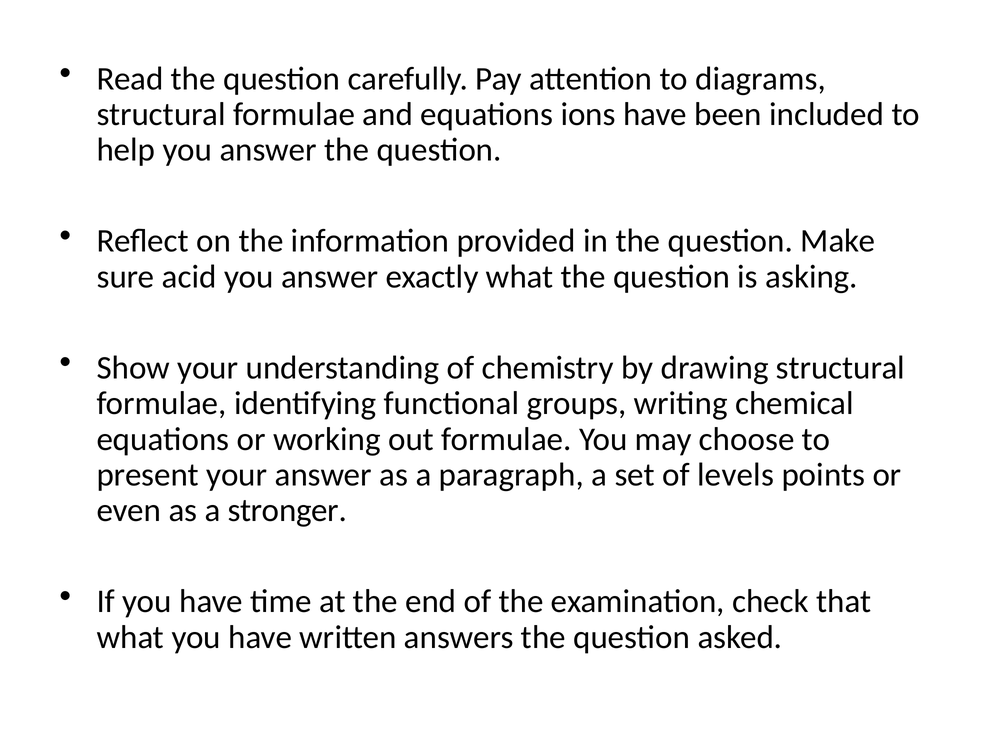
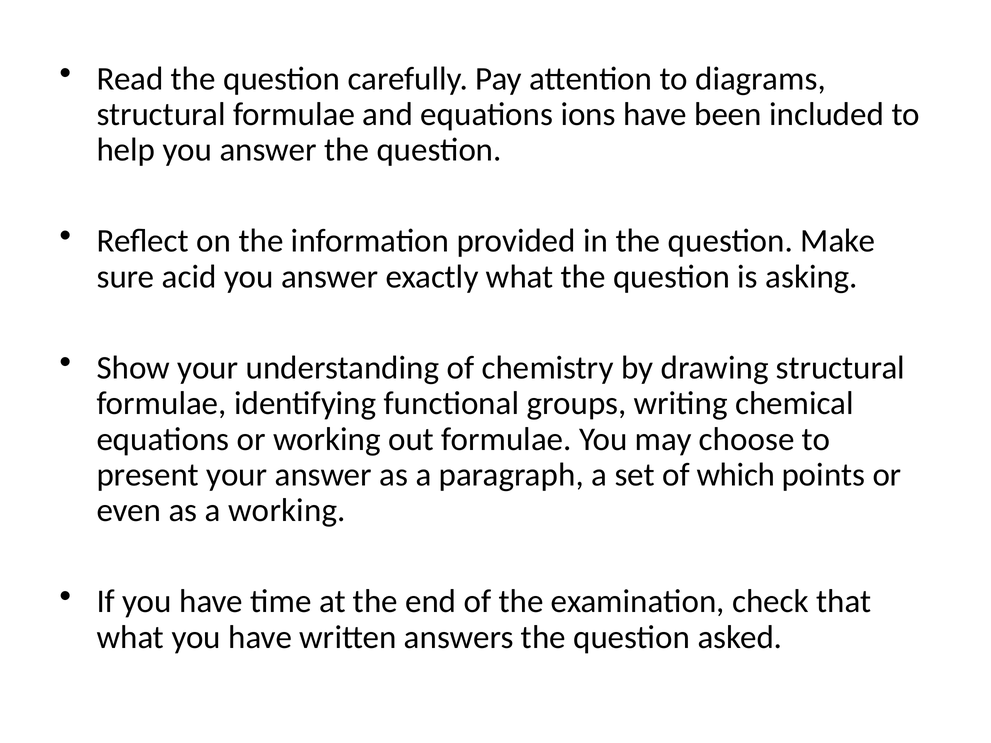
levels: levels -> which (736, 475)
a stronger: stronger -> working (287, 511)
